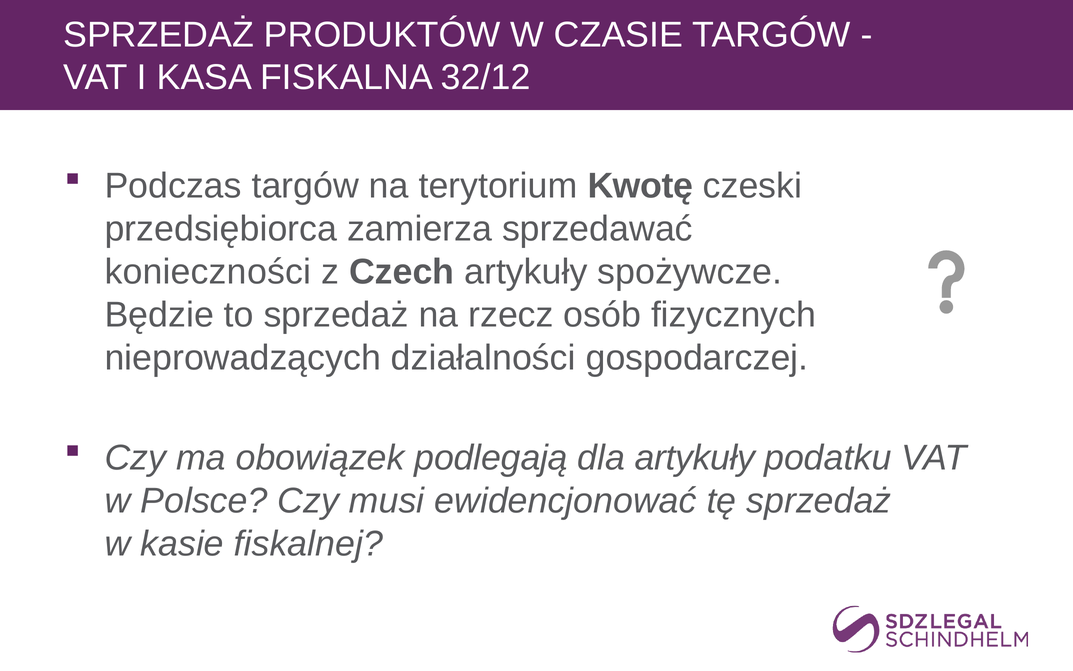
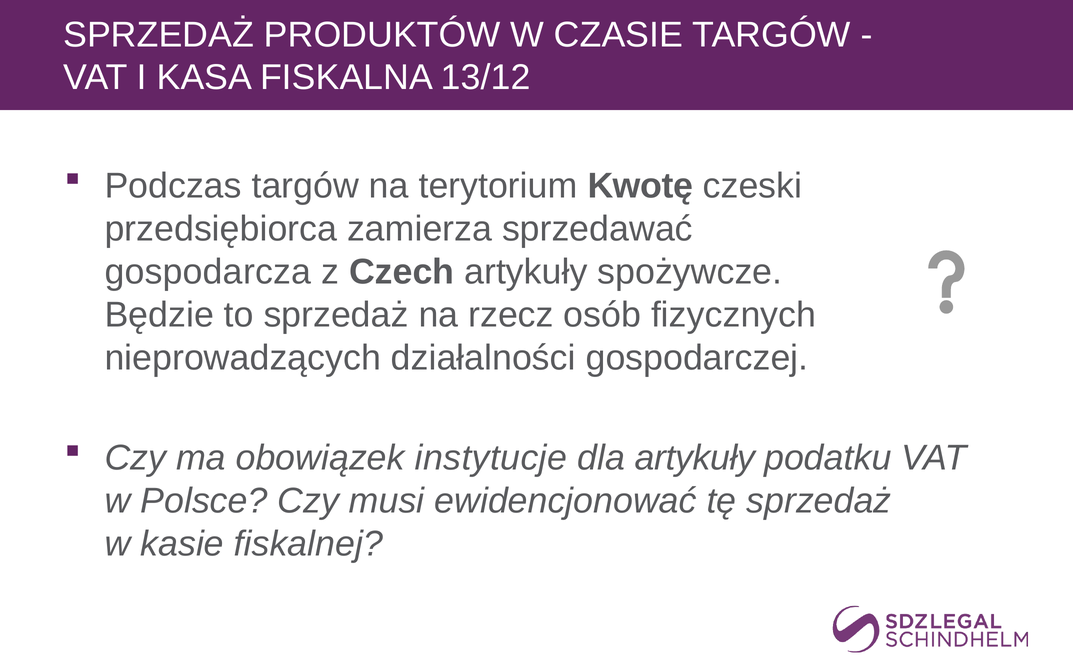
32/12: 32/12 -> 13/12 (486, 78)
konieczności: konieczności -> gospodarcza (208, 272)
podlegają: podlegają -> instytucje (491, 458)
